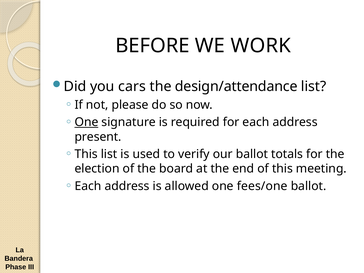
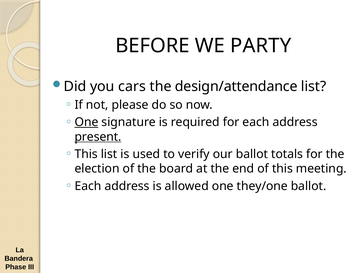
WORK: WORK -> PARTY (261, 46)
present underline: none -> present (98, 137)
fees/one: fees/one -> they/one (262, 186)
